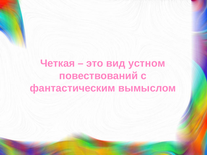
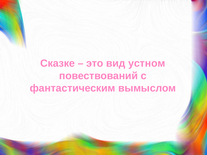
Четкая: Четкая -> Сказке (58, 63)
